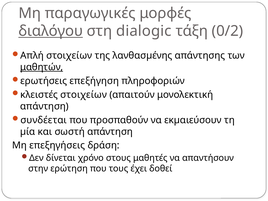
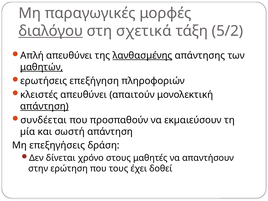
dialogic: dialogic -> σχετικά (144, 31)
0/2: 0/2 -> 5/2 (228, 31)
Απλή στοιχείων: στοιχείων -> απευθύνει (69, 56)
λανθασµένης underline: none -> present (142, 56)
κλειστές στοιχείων: στοιχείων -> απευθύνει (84, 95)
απάντηση underline: none -> present (44, 106)
